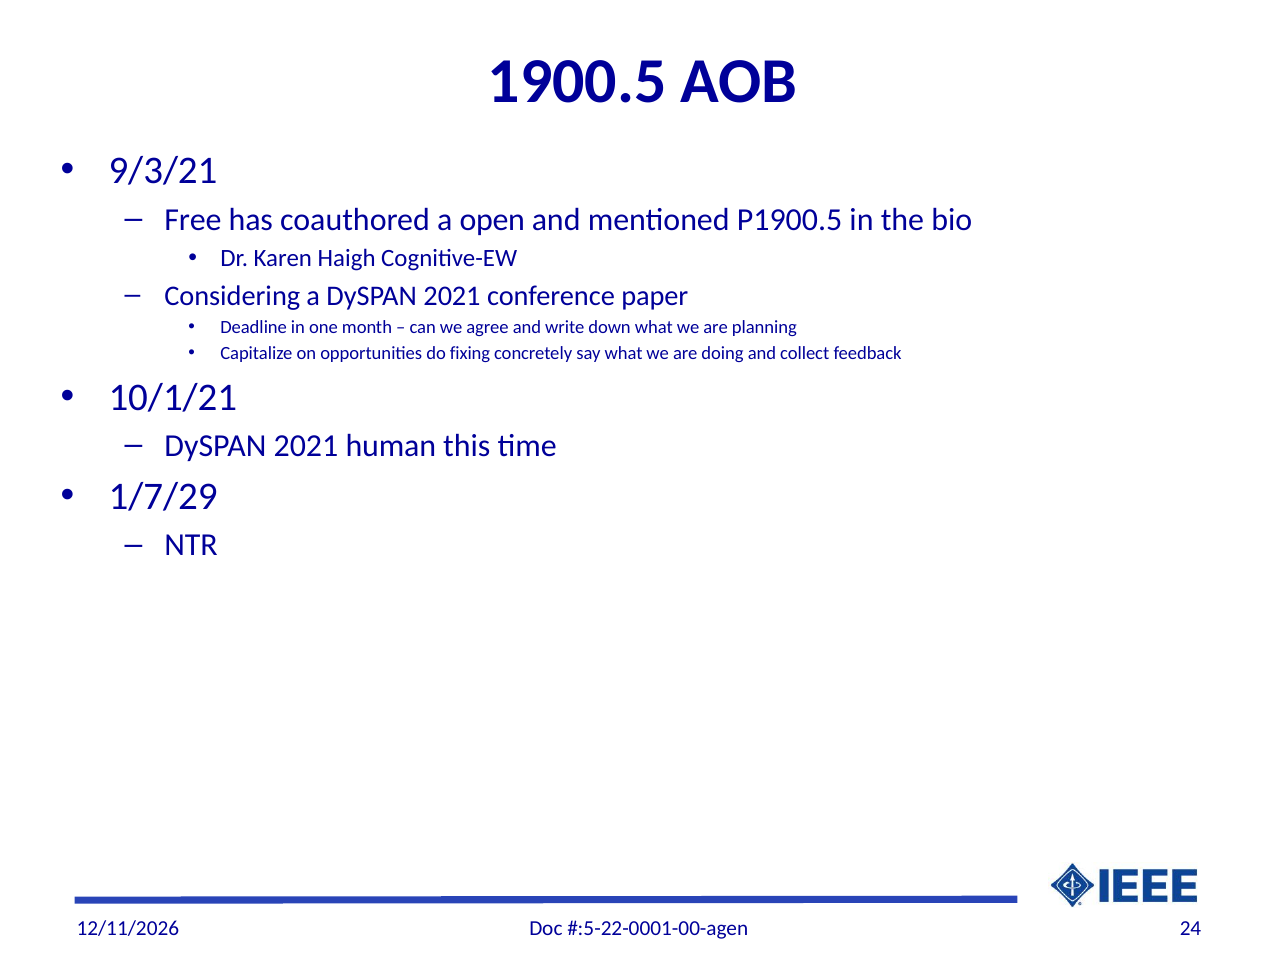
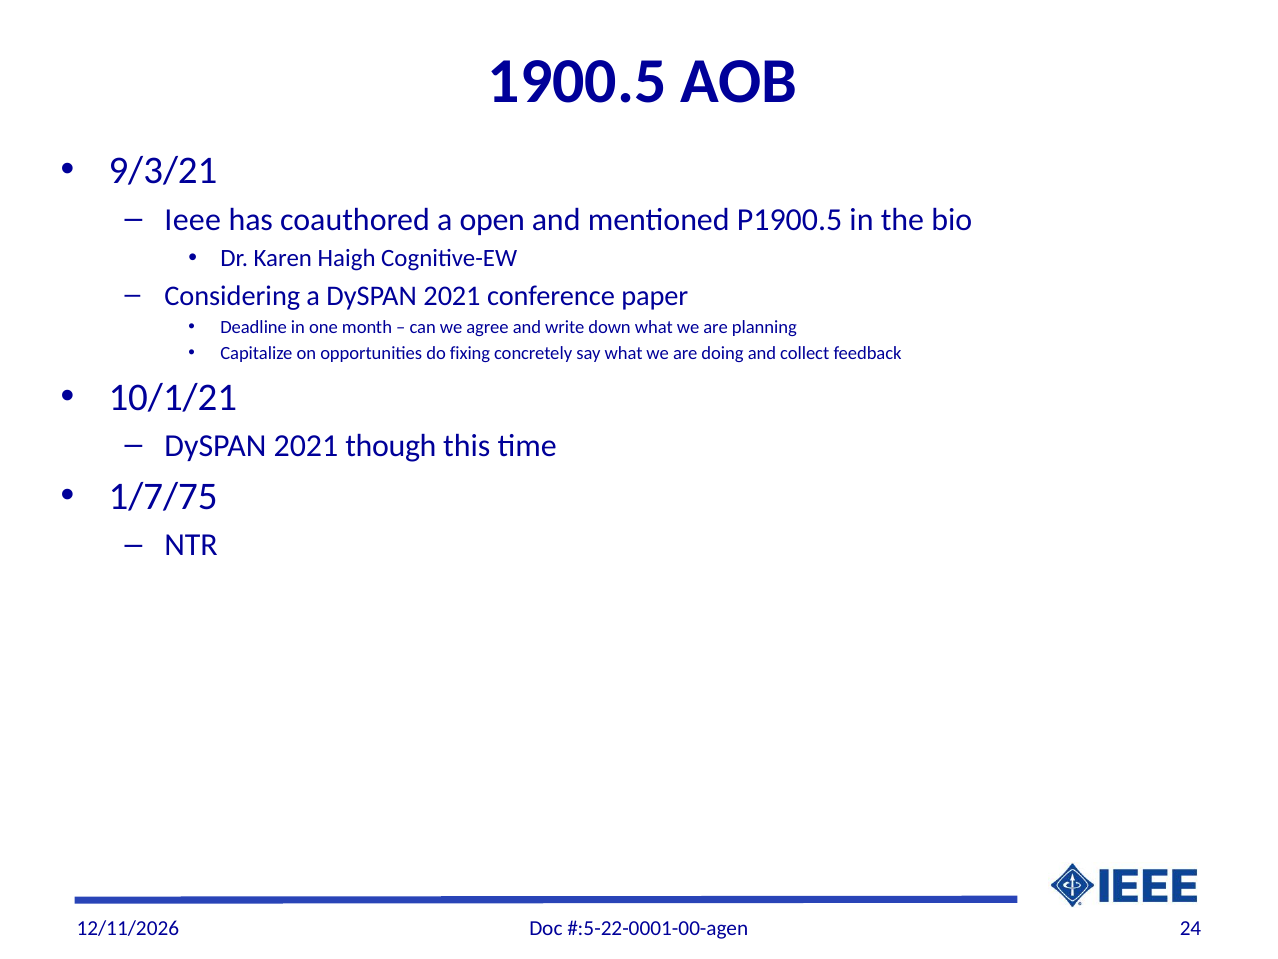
Free: Free -> Ieee (193, 219)
human: human -> though (391, 446)
1/7/29: 1/7/29 -> 1/7/75 (163, 496)
